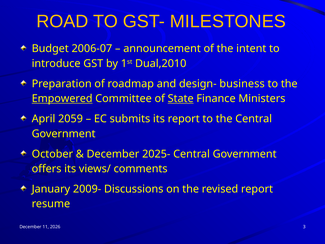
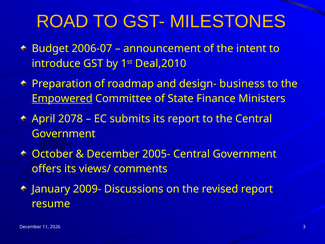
Dual,2010: Dual,2010 -> Deal,2010 (161, 63)
State underline: present -> none (181, 98)
2059: 2059 -> 2078 (71, 119)
2025-: 2025- -> 2005- (156, 154)
